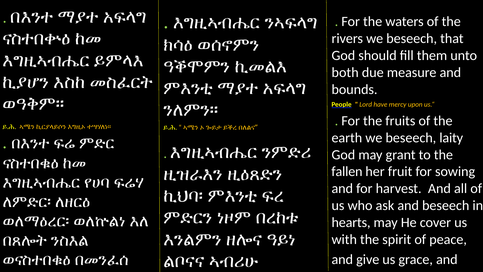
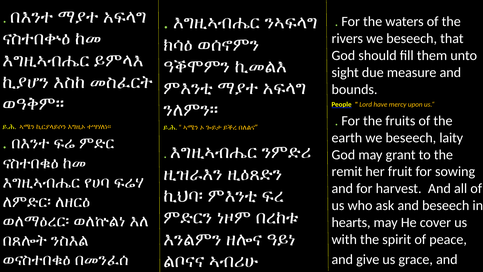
both: both -> sight (345, 72)
fallen: fallen -> remit (347, 171)
